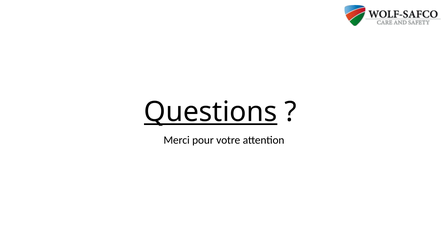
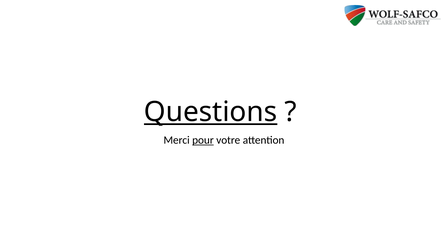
pour underline: none -> present (203, 140)
